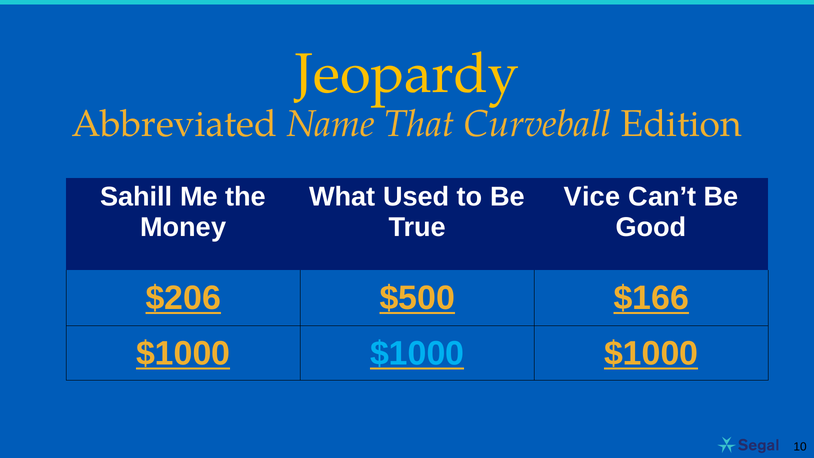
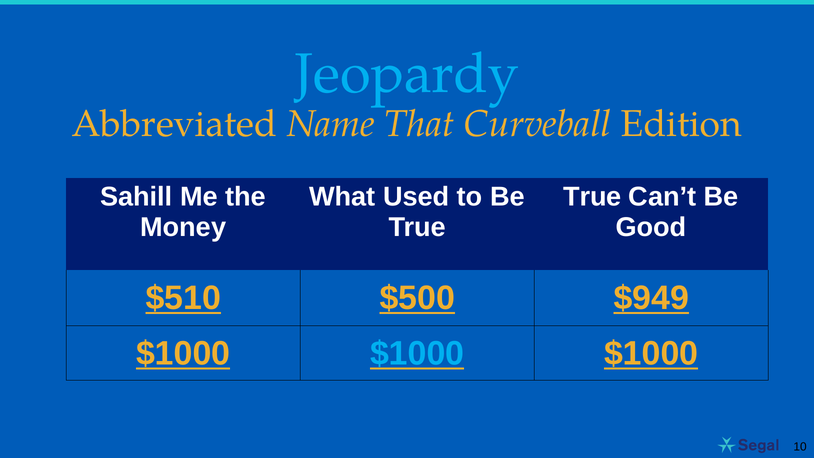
Jeopardy colour: yellow -> light blue (407, 74)
Vice: Vice -> True (592, 197)
$206: $206 -> $510 (183, 298)
$166: $166 -> $949 (651, 298)
